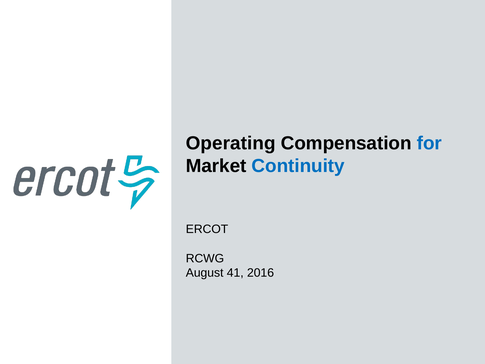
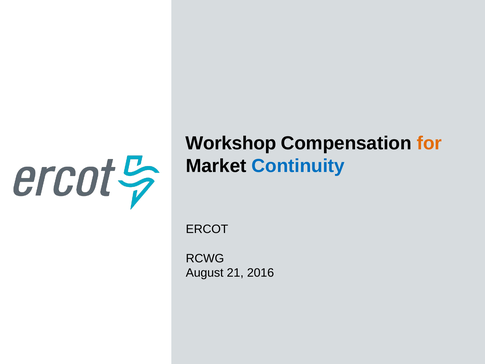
Operating: Operating -> Workshop (231, 143)
for colour: blue -> orange (429, 143)
41: 41 -> 21 (235, 273)
